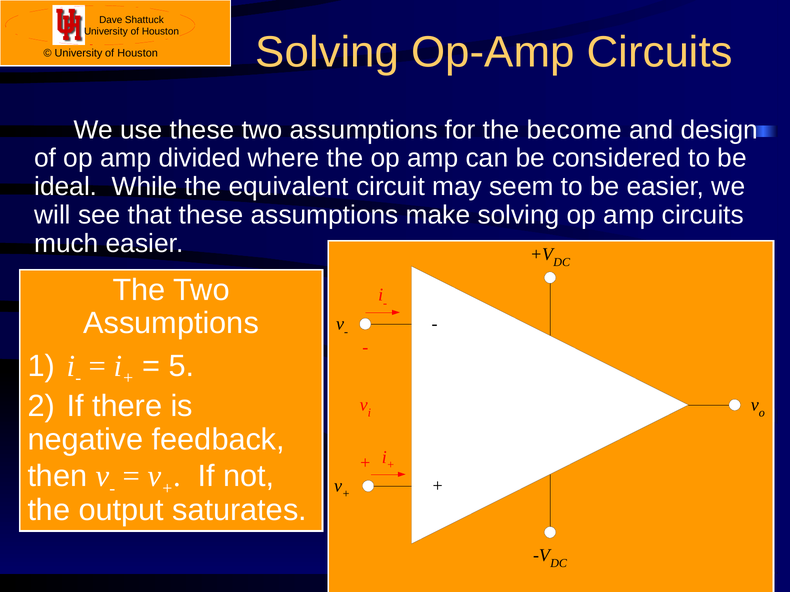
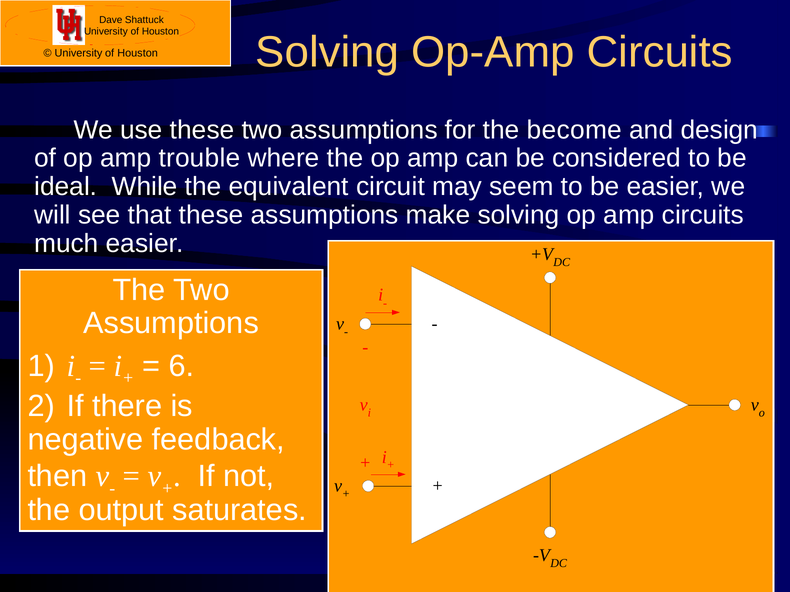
divided: divided -> trouble (199, 158)
5: 5 -> 6 (182, 366)
